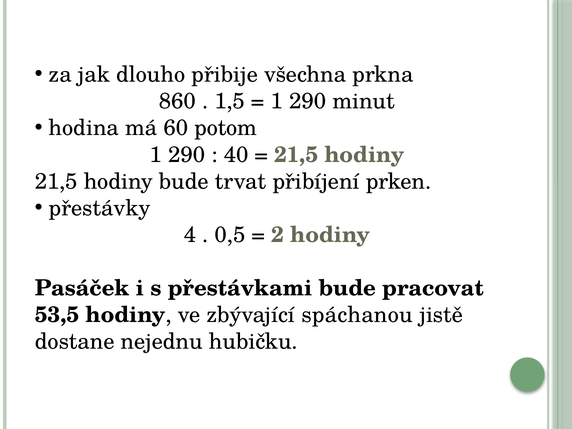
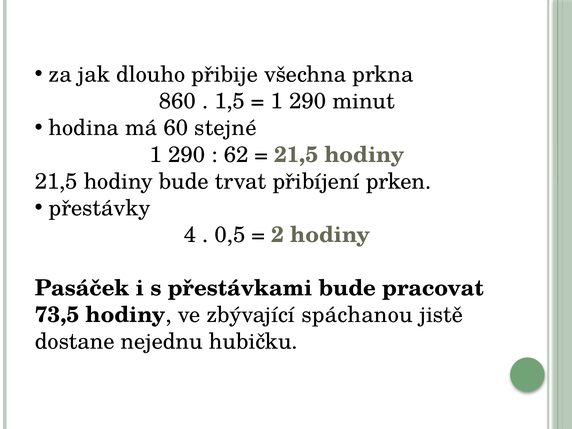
potom: potom -> stejné (225, 128)
40: 40 -> 62 (236, 155)
53,5: 53,5 -> 73,5 (57, 315)
